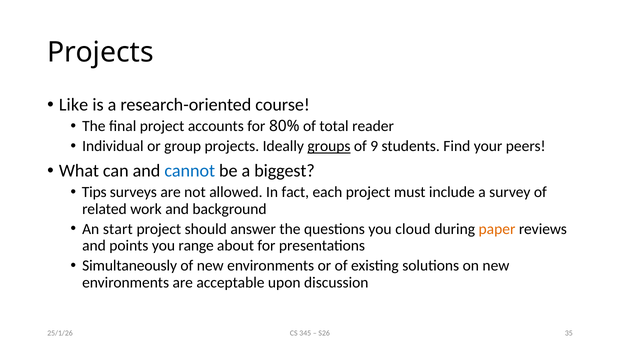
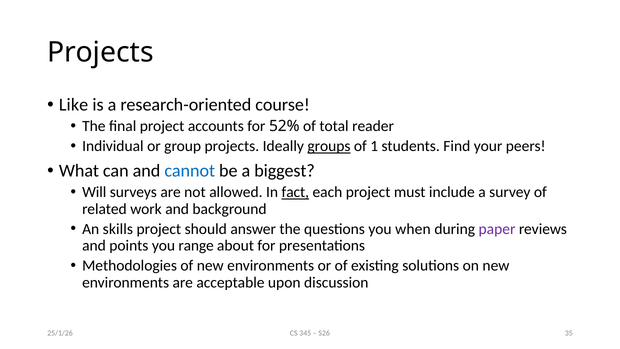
80%: 80% -> 52% (284, 126)
9: 9 -> 1 (374, 146)
Tips: Tips -> Will (94, 192)
fact underline: none -> present (295, 192)
start: start -> skills (118, 229)
cloud: cloud -> when (413, 229)
paper colour: orange -> purple (497, 229)
Simultaneously: Simultaneously -> Methodologies (130, 265)
